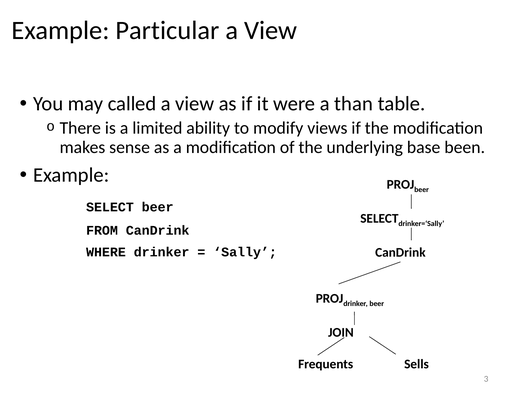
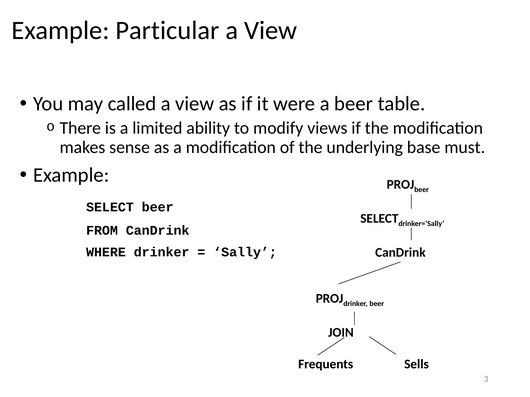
a than: than -> beer (354, 104)
been: been -> must (465, 147)
